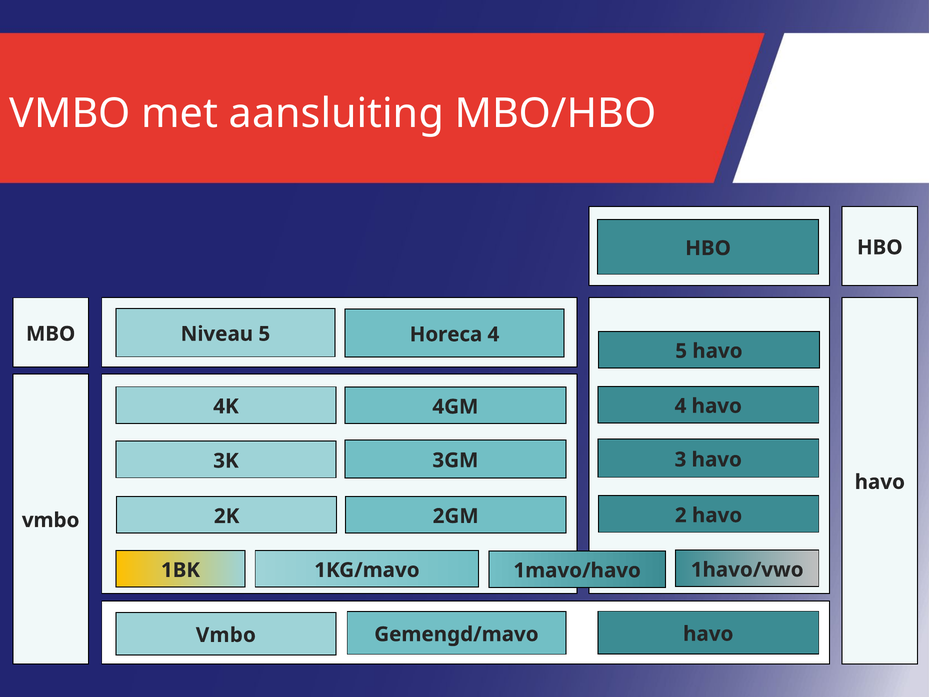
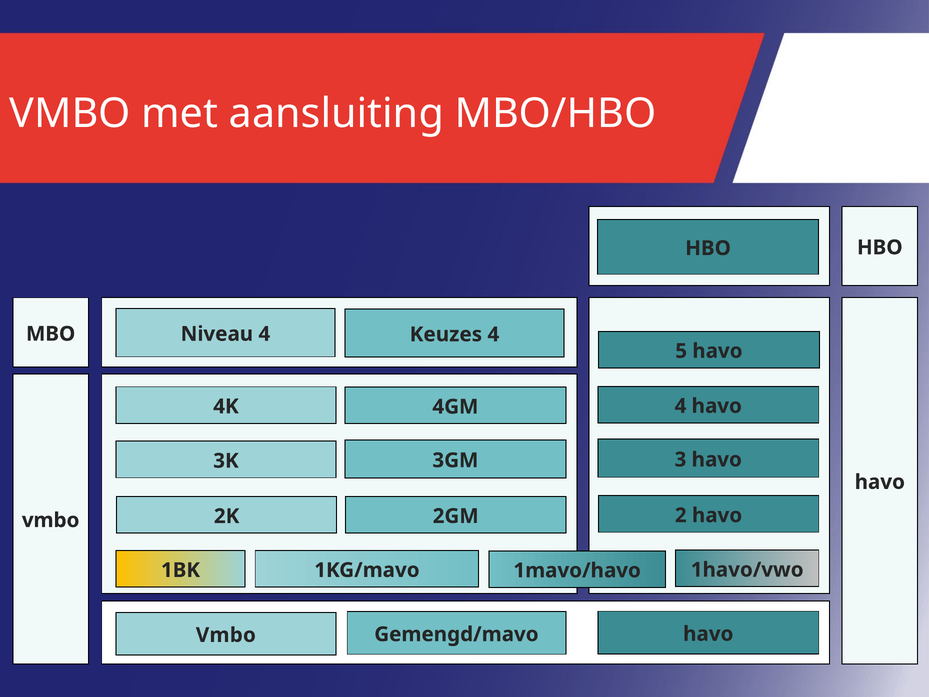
Niveau 5: 5 -> 4 (264, 334)
Horeca: Horeca -> Keuzes (446, 334)
